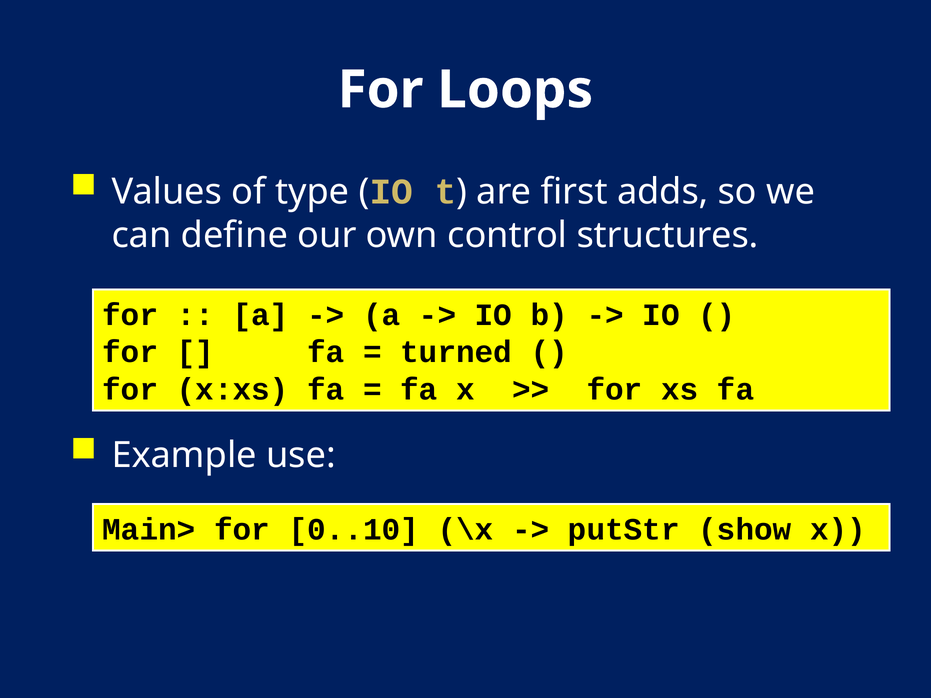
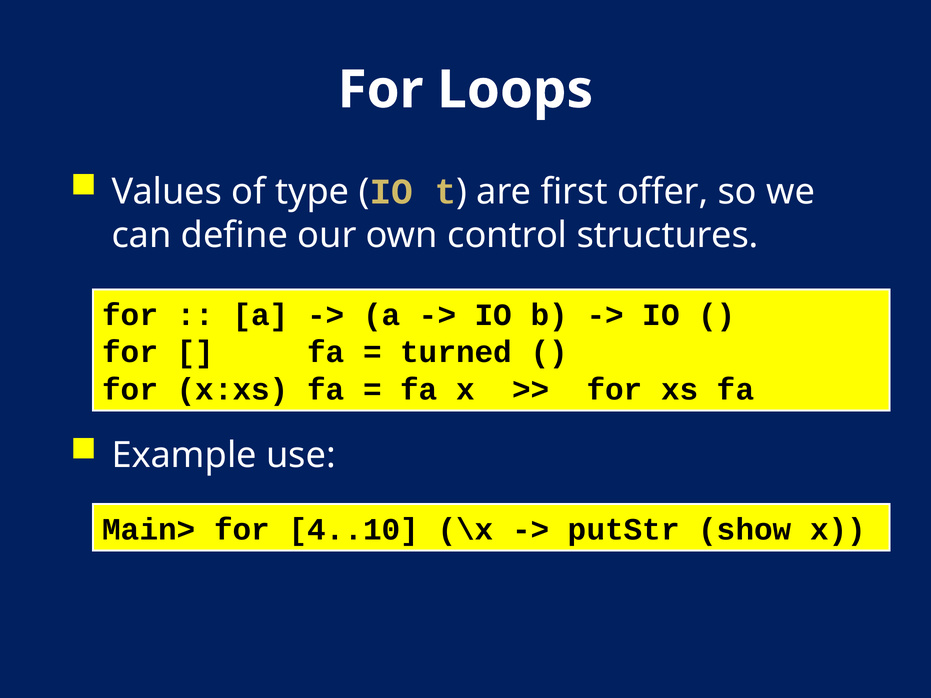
adds: adds -> offer (663, 192)
0..10: 0..10 -> 4..10 (354, 530)
